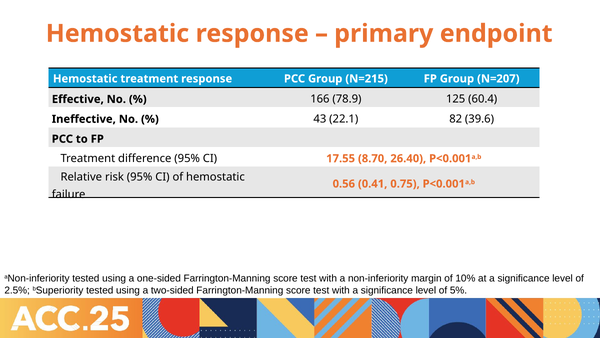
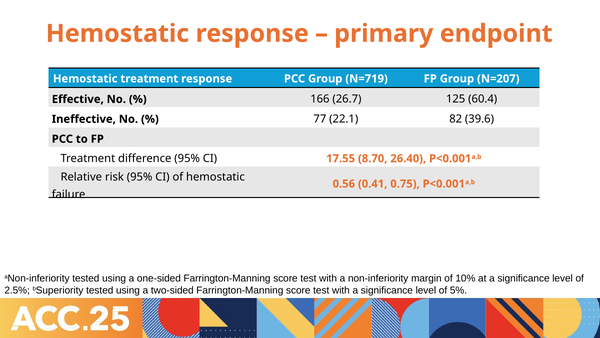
N=215: N=215 -> N=719 (367, 79)
78.9: 78.9 -> 26.7 (347, 99)
43: 43 -> 77 (320, 119)
